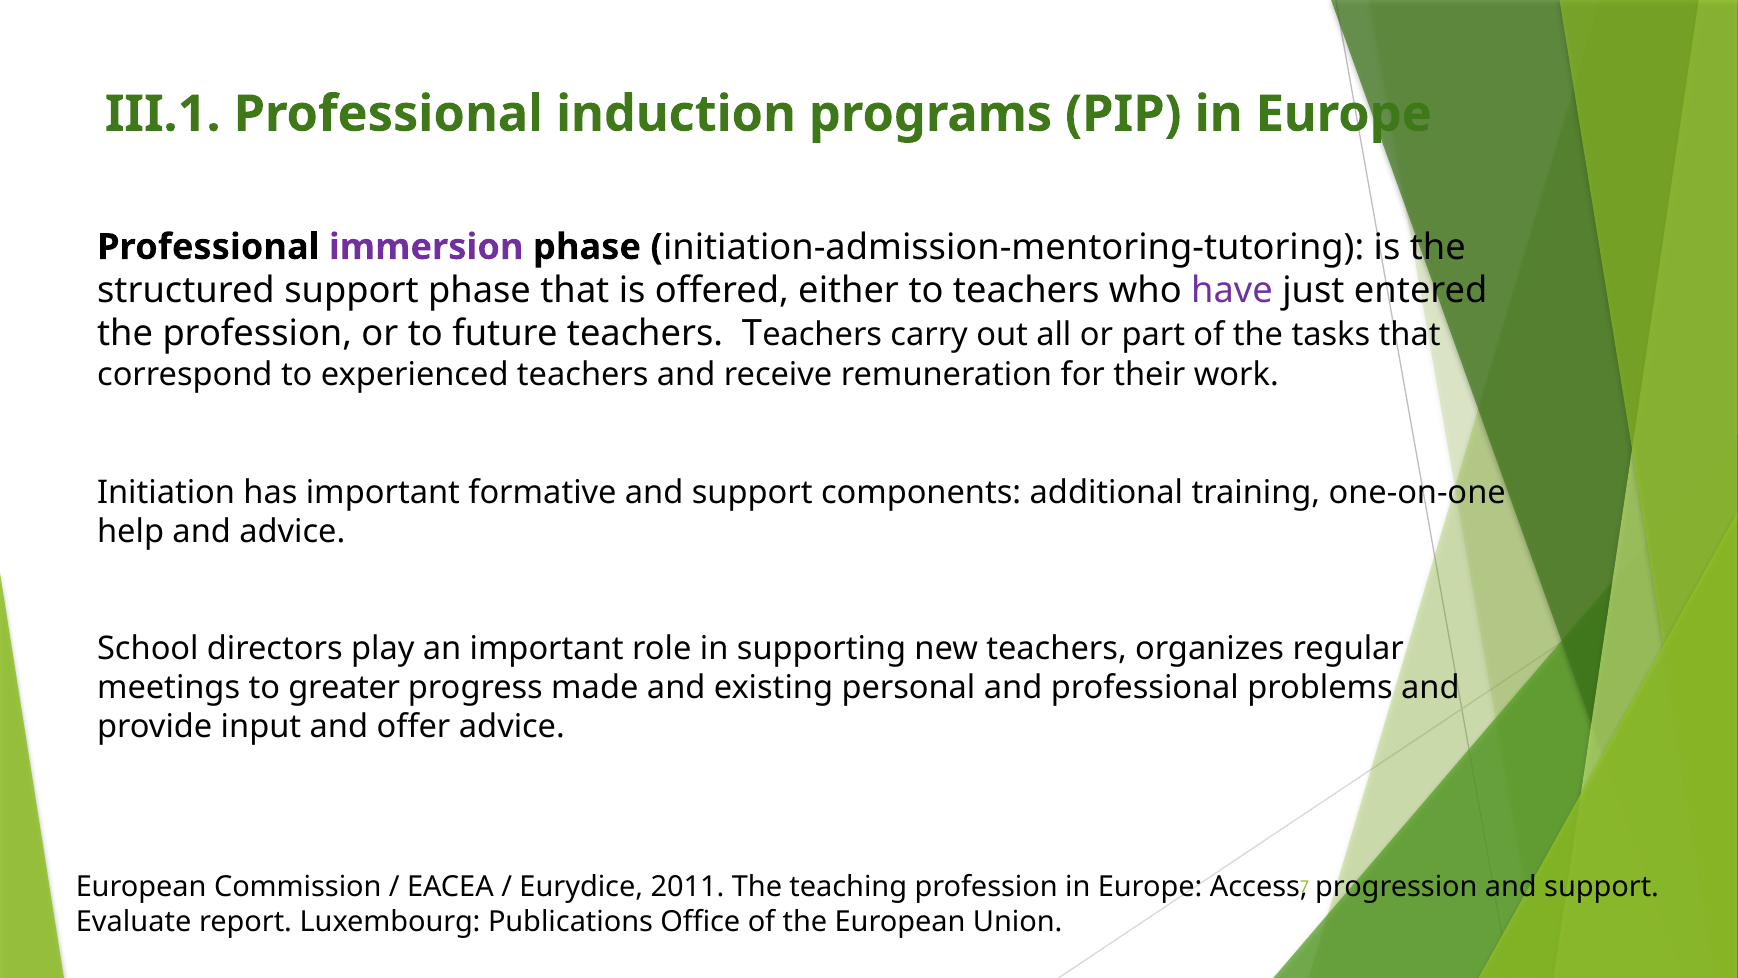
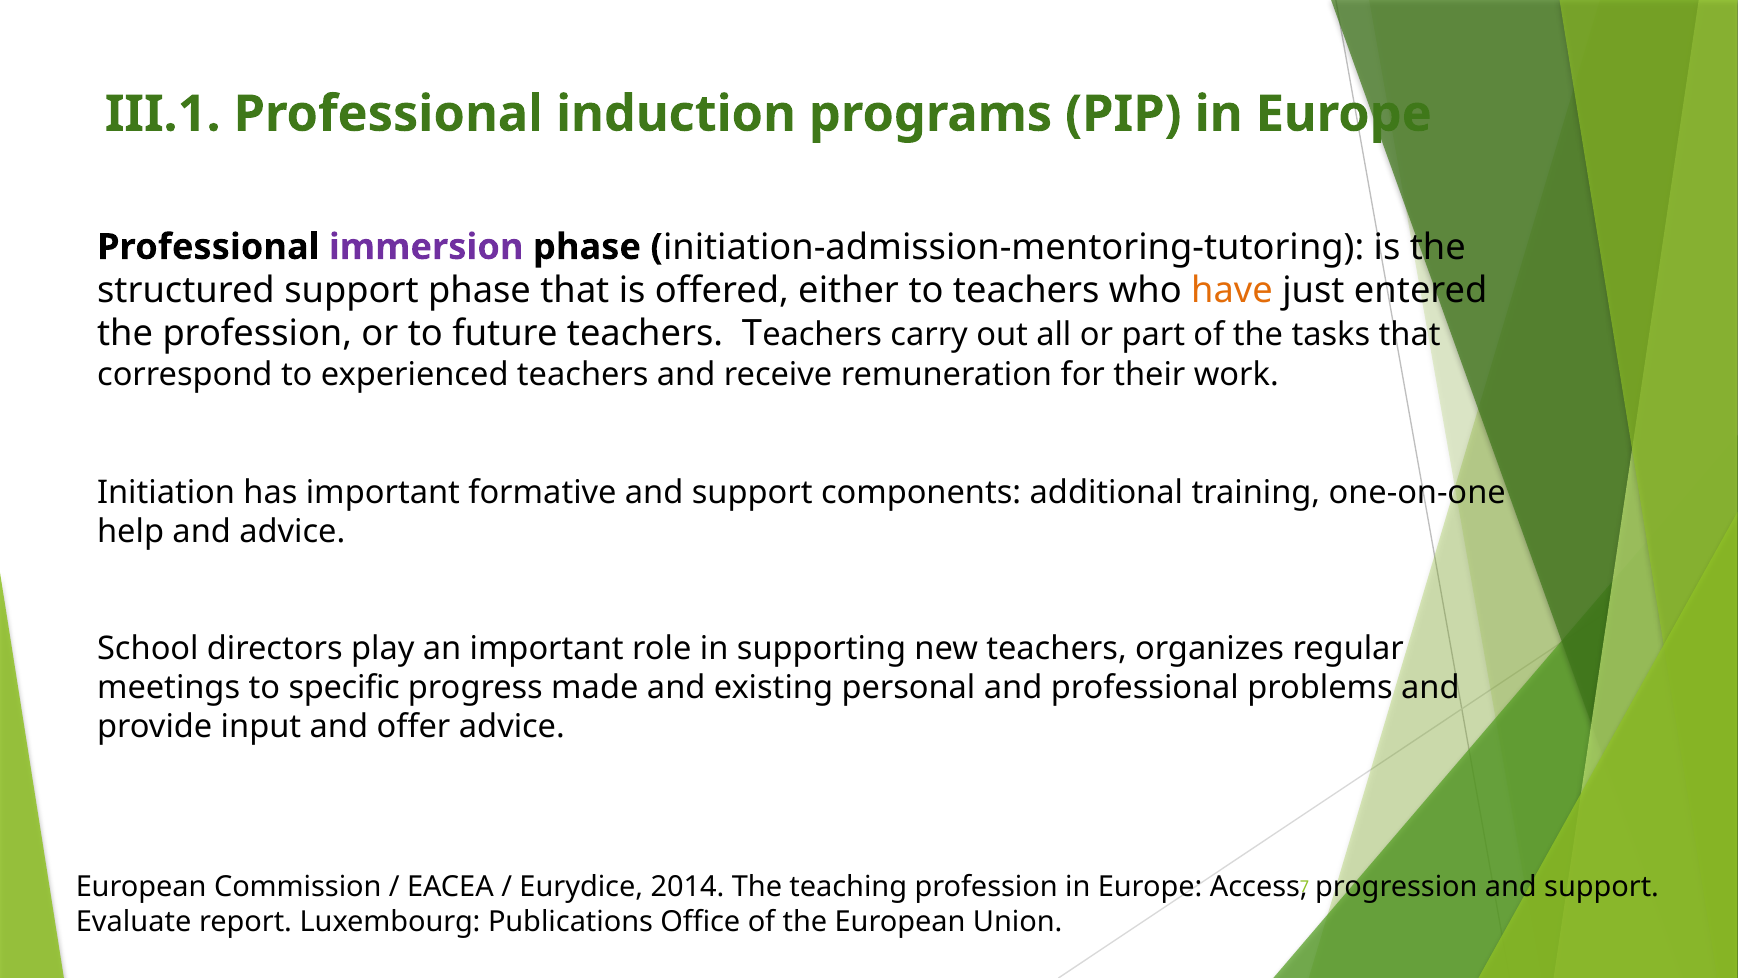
have colour: purple -> orange (1232, 290)
greater: greater -> specific (344, 688)
2011: 2011 -> 2014 (687, 887)
